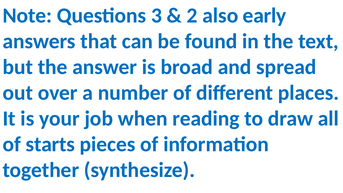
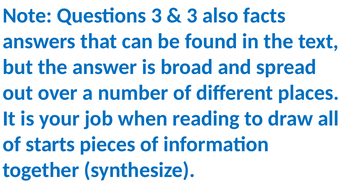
2: 2 -> 3 (192, 16)
early: early -> facts (264, 16)
